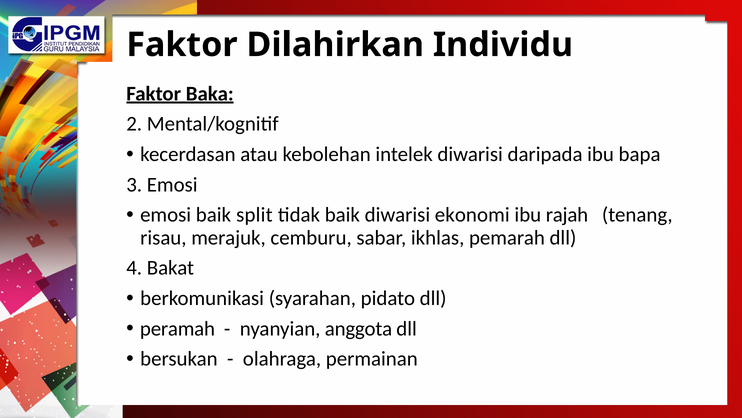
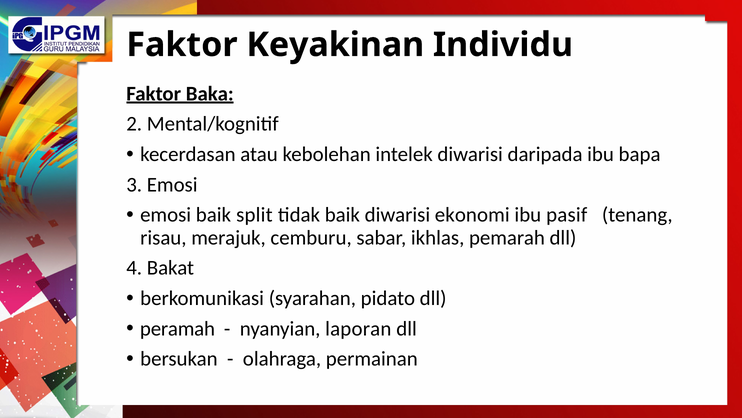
Dilahirkan: Dilahirkan -> Keyakinan (335, 45)
rajah: rajah -> pasif (567, 215)
anggota: anggota -> laporan (358, 328)
